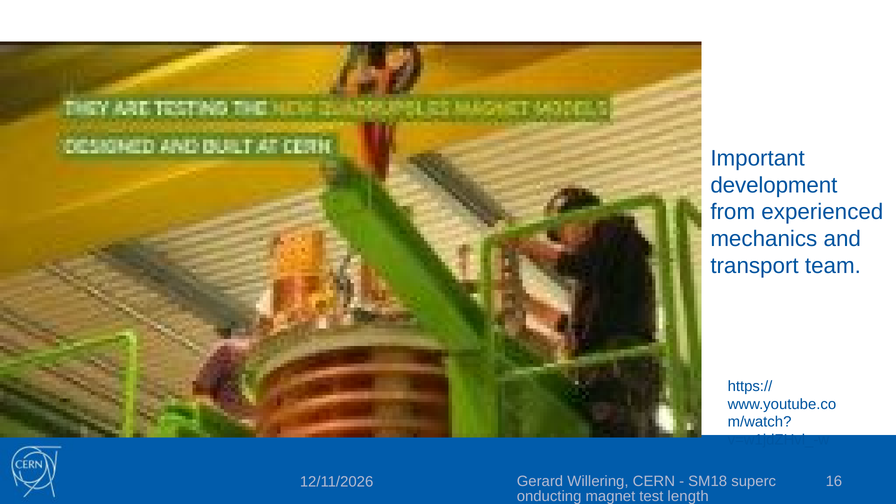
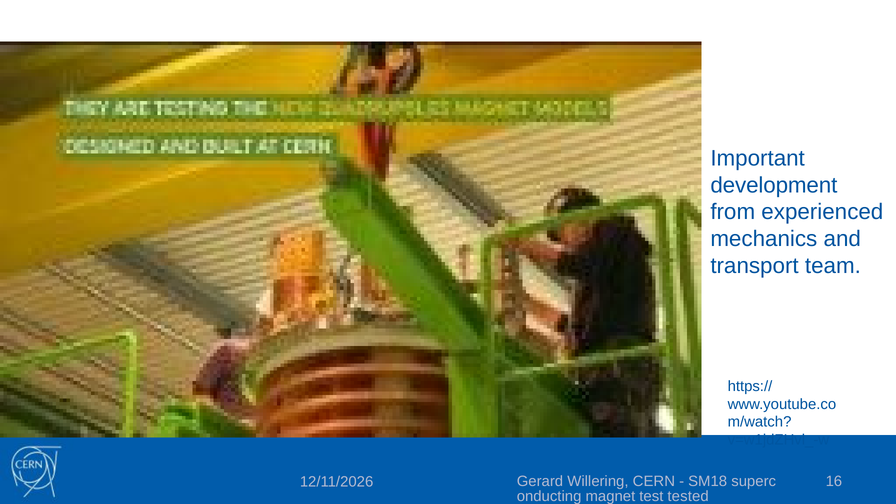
length: length -> tested (688, 496)
